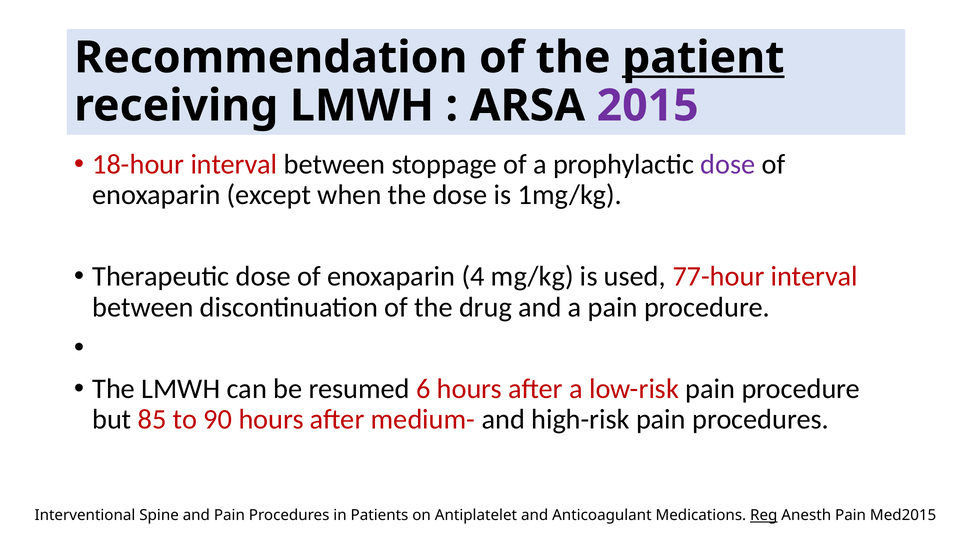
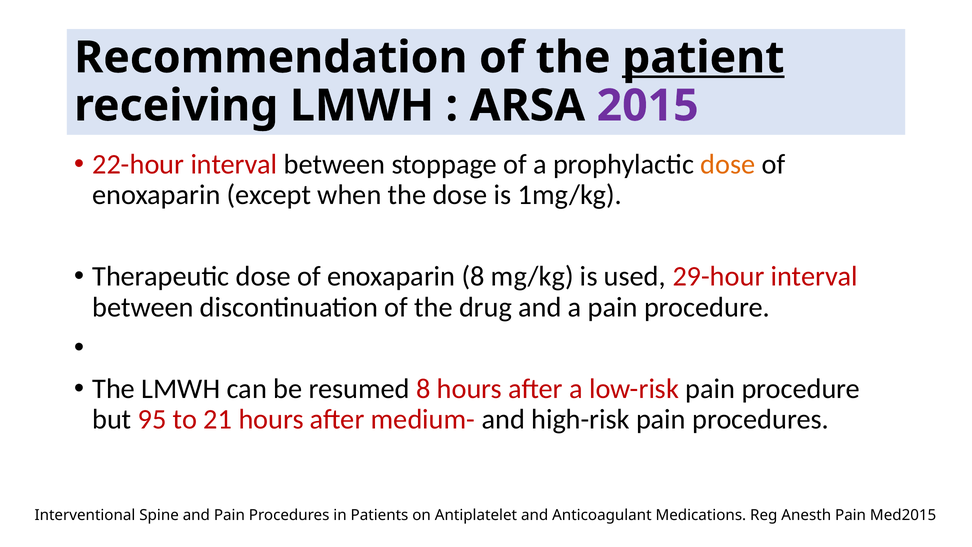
18-hour: 18-hour -> 22-hour (138, 164)
dose colour: purple -> orange (728, 164)
enoxaparin 4: 4 -> 8 (473, 276)
77-hour: 77-hour -> 29-hour (719, 276)
resumed 6: 6 -> 8 (423, 389)
85: 85 -> 95 (152, 419)
90: 90 -> 21 (218, 419)
Reg underline: present -> none (764, 515)
